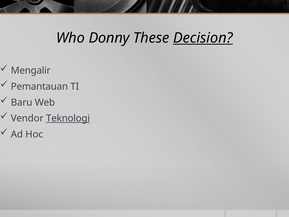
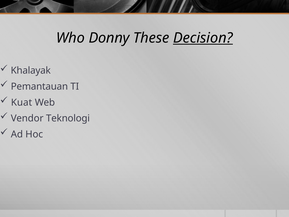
Mengalir: Mengalir -> Khalayak (31, 71)
Baru: Baru -> Kuat (22, 102)
Teknologi underline: present -> none (68, 118)
